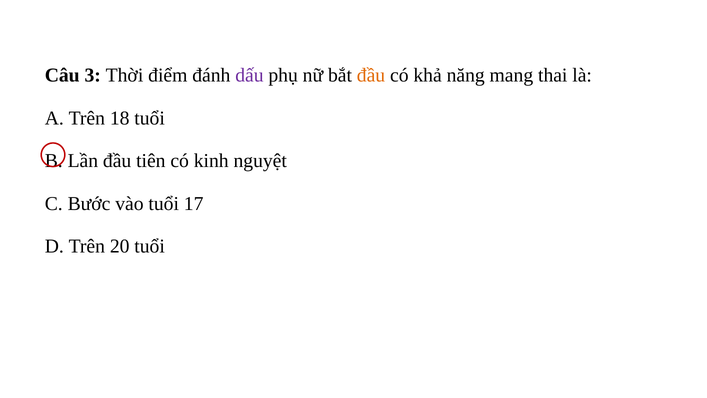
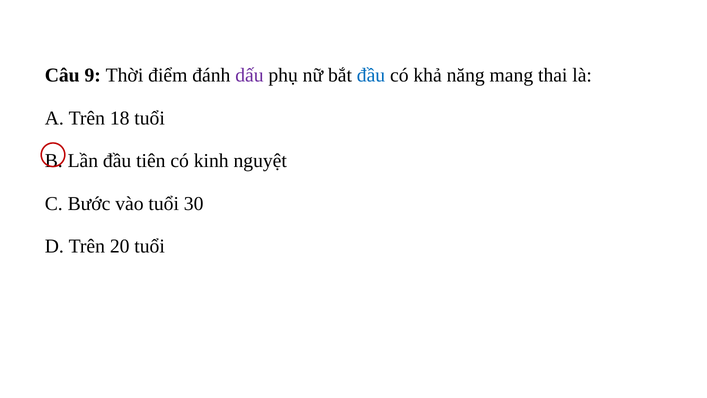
3: 3 -> 9 (93, 75)
đầu colour: orange -> blue (371, 75)
17: 17 -> 30 (194, 203)
